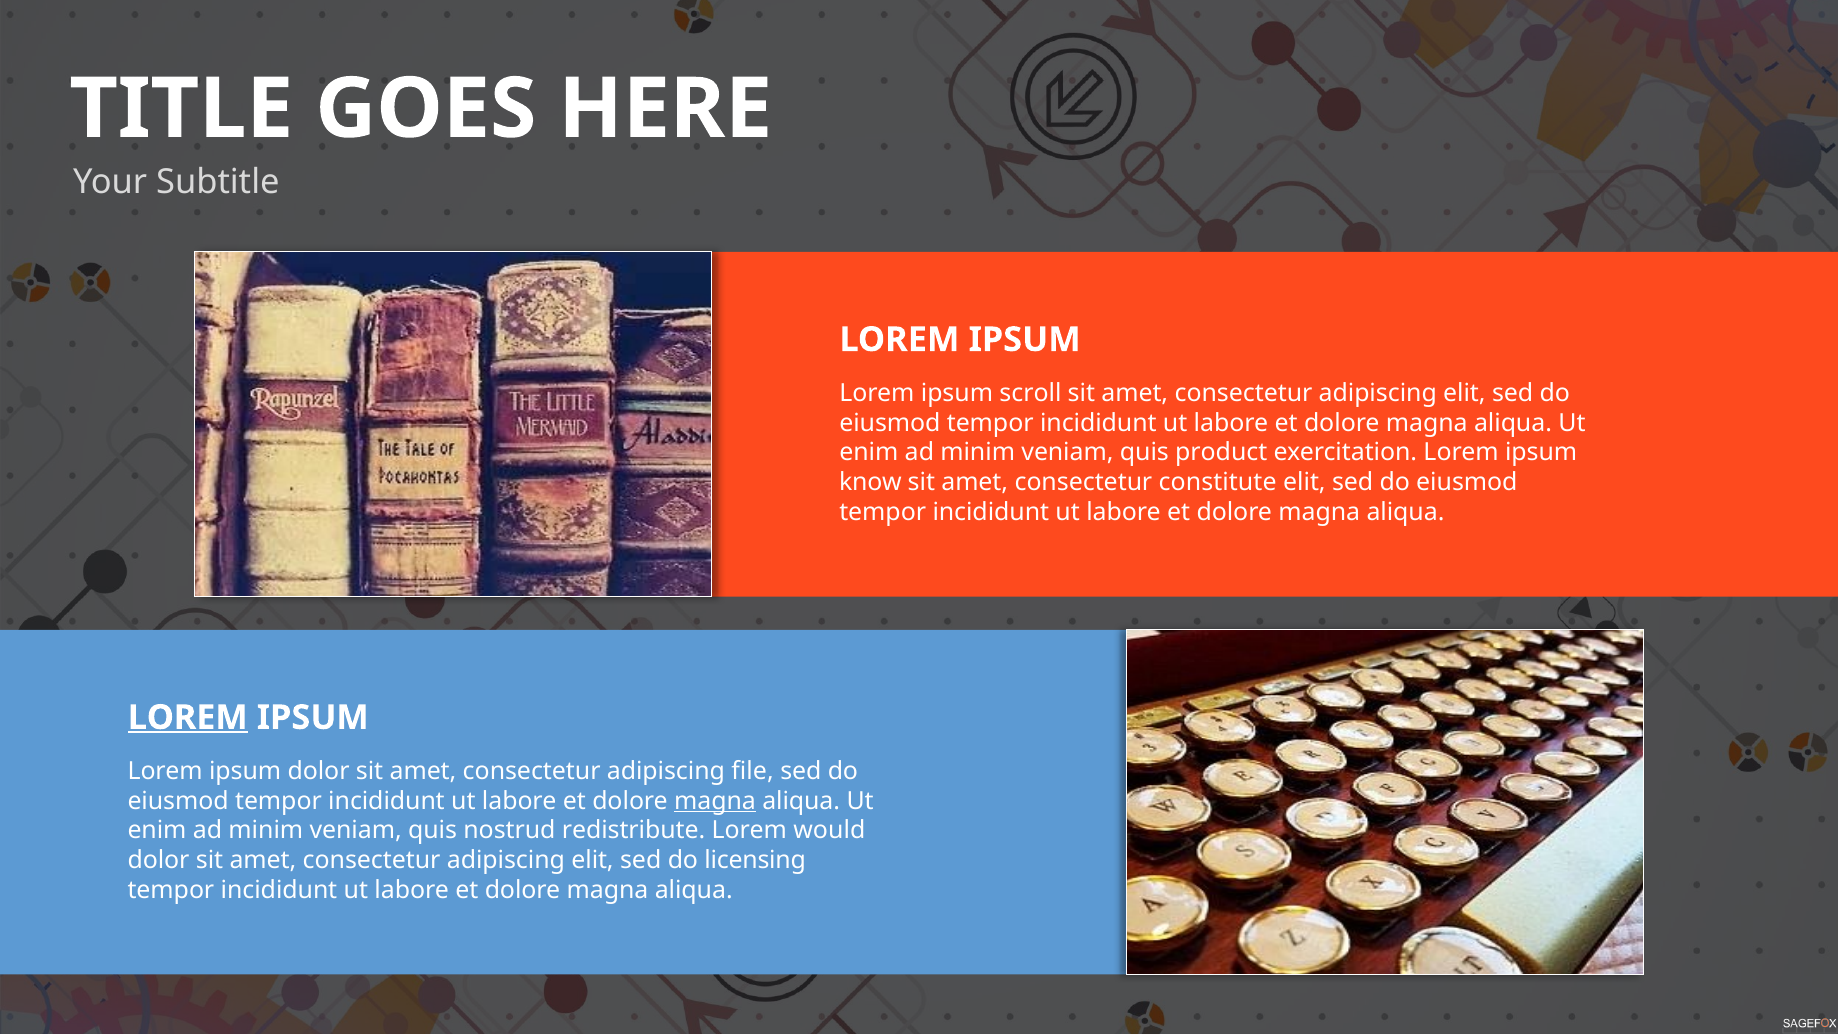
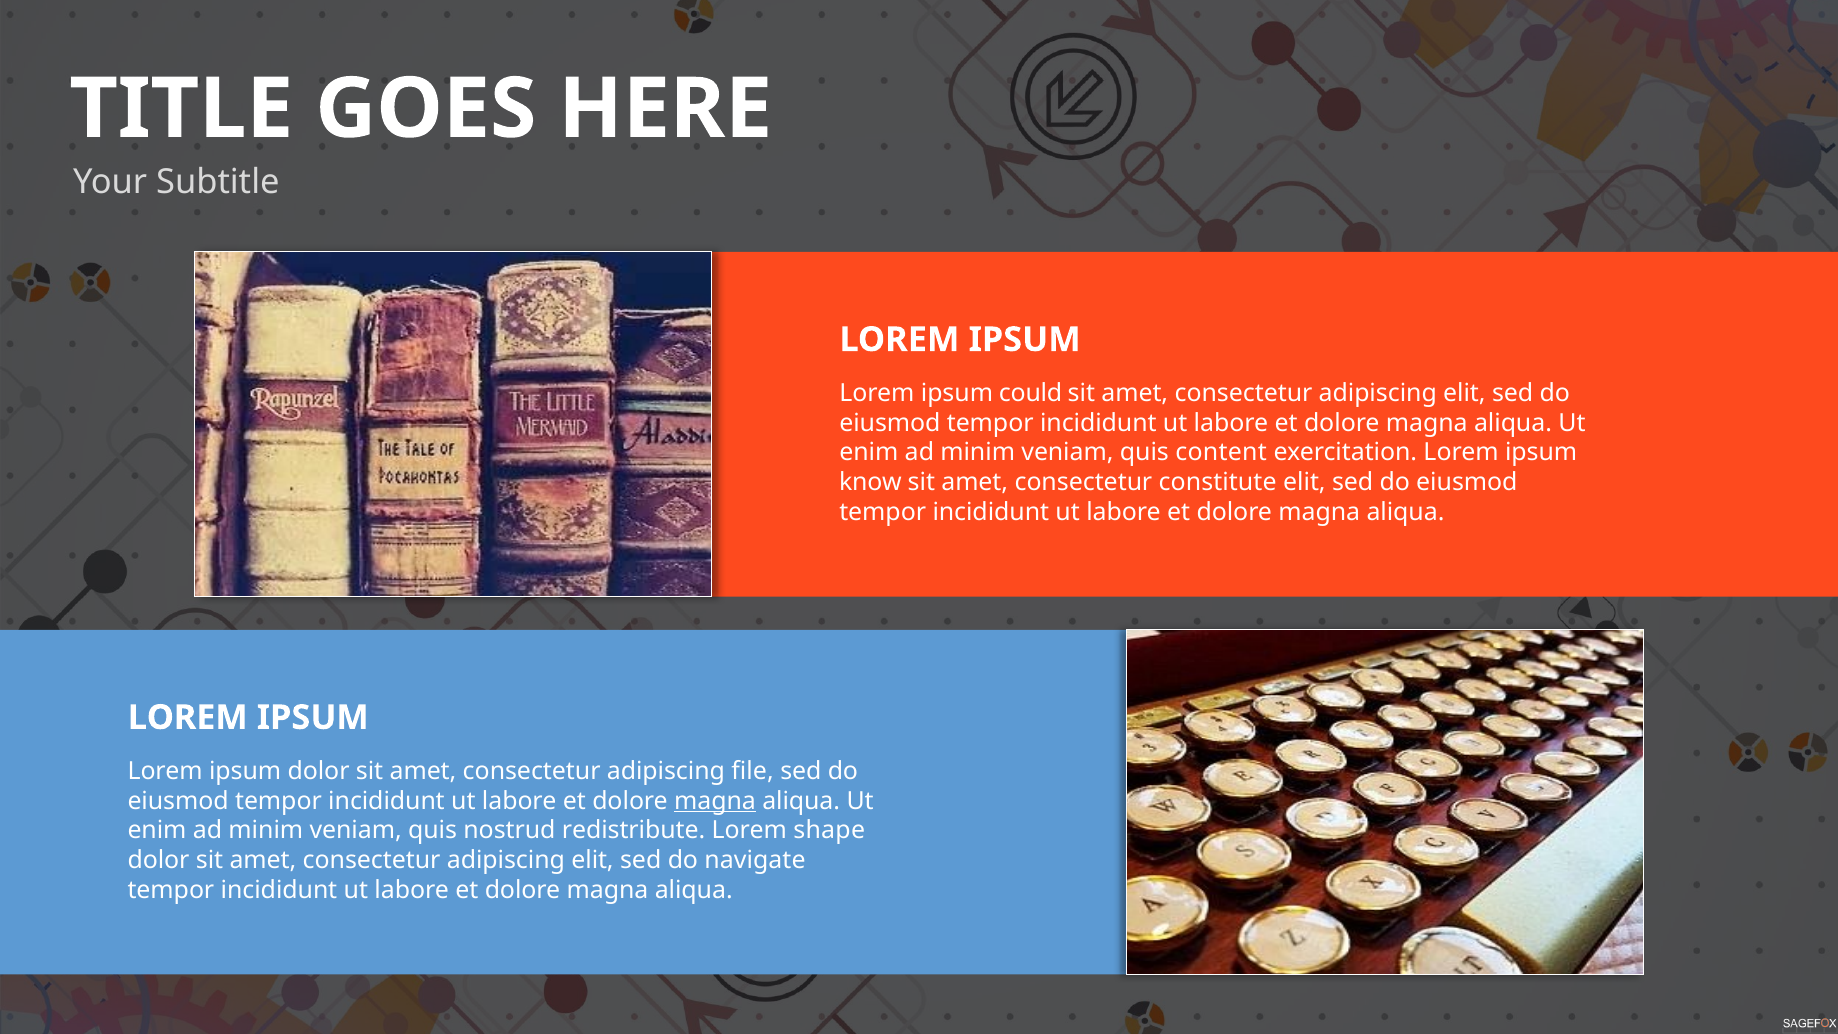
scroll: scroll -> could (1031, 393)
product: product -> content (1221, 453)
LOREM underline: present -> none (188, 717)
would: would -> shape (829, 831)
licensing: licensing -> navigate (755, 860)
